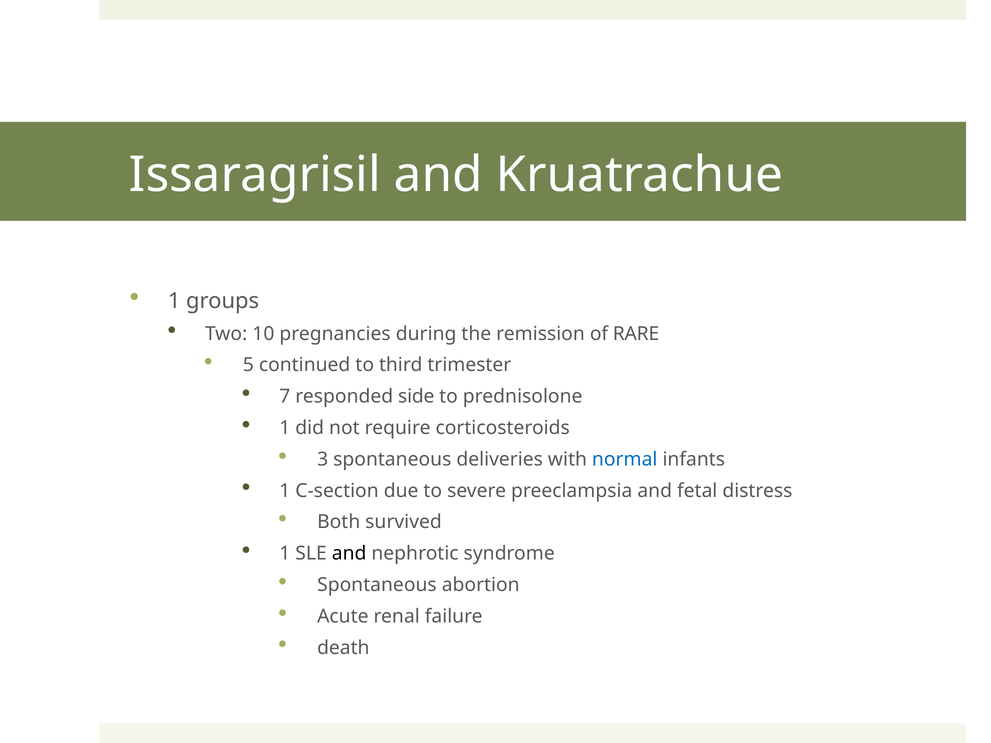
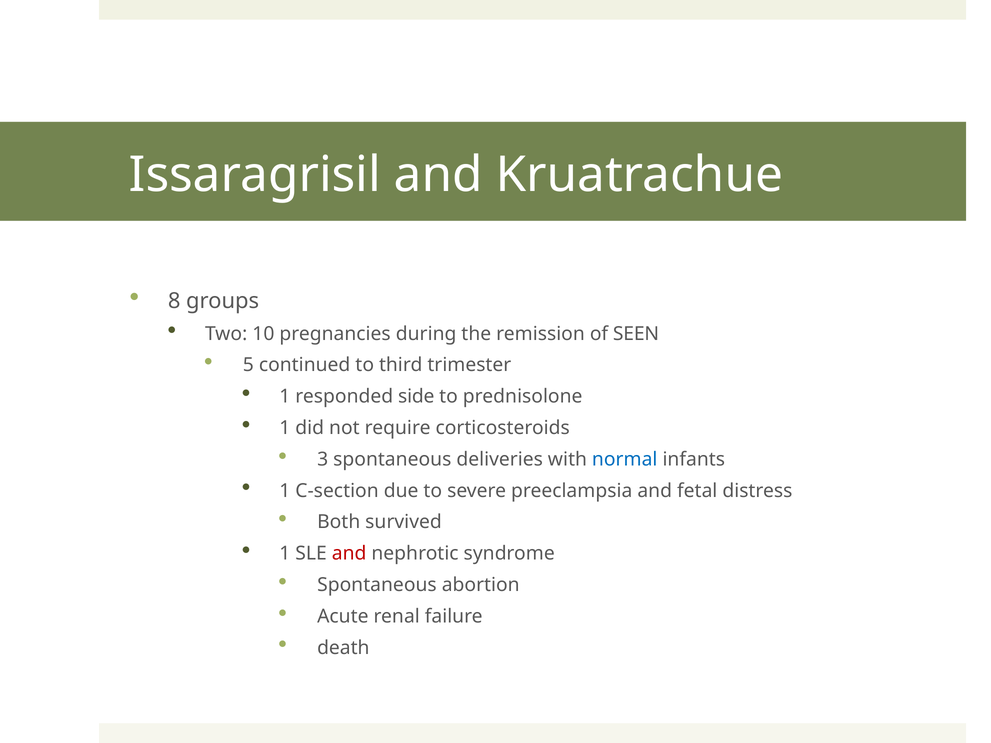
1: 1 -> 8 (174, 301)
RARE: RARE -> SEEN (636, 334)
7: 7 -> 1 (285, 397)
and colour: black -> red (349, 554)
